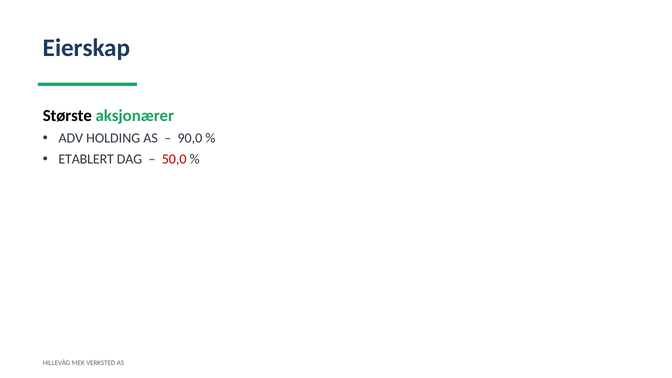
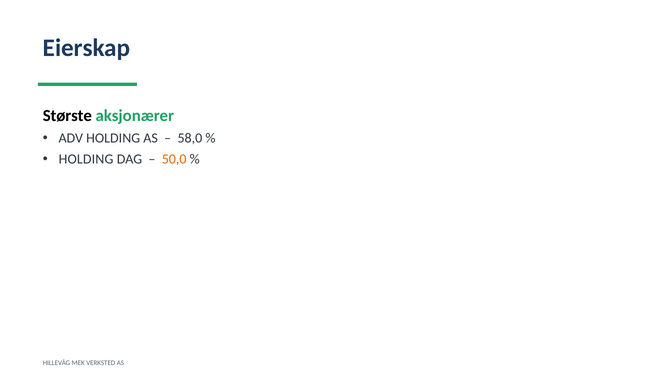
90,0: 90,0 -> 58,0 (190, 138)
ETABLERT: ETABLERT -> HOLDING (86, 159)
50,0 colour: red -> orange (174, 159)
